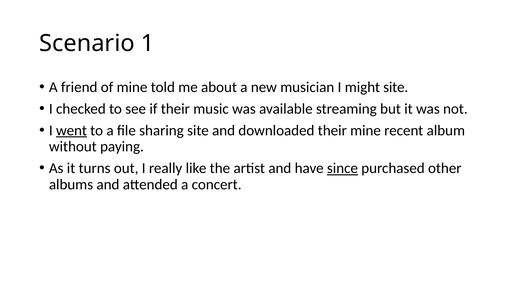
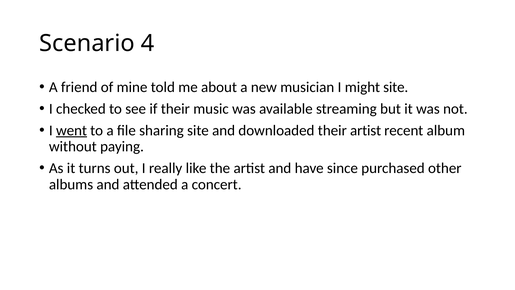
1: 1 -> 4 (148, 43)
their mine: mine -> artist (366, 130)
since underline: present -> none (342, 168)
